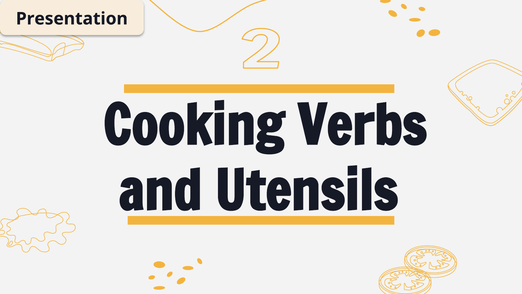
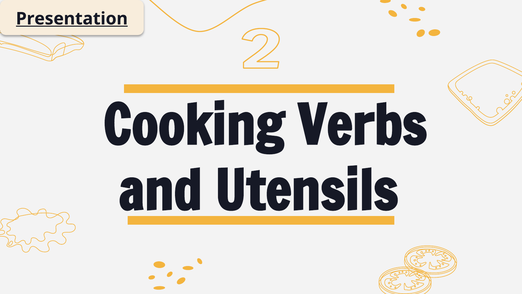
Presentation underline: none -> present (72, 19)
